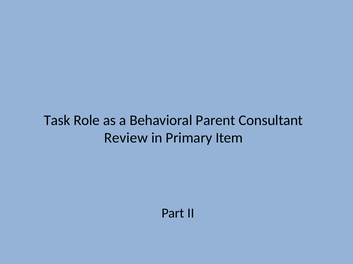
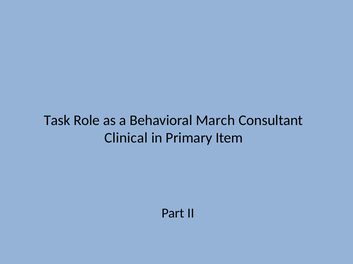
Parent: Parent -> March (215, 121)
Review: Review -> Clinical (126, 138)
